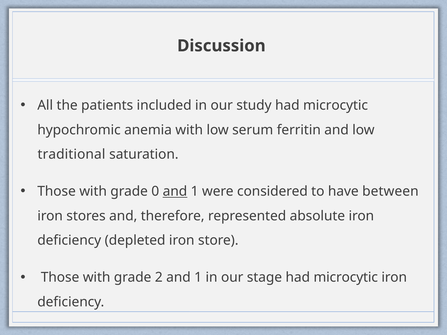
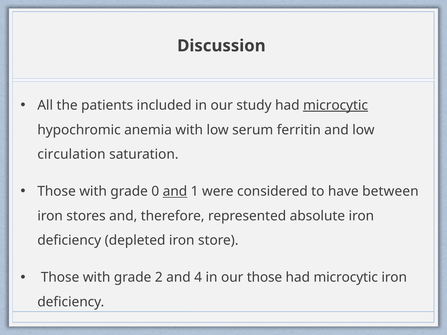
microcytic underline: none -> present (336, 105)
traditional: traditional -> circulation (71, 155)
2 and 1: 1 -> 4 (198, 278)
our stage: stage -> those (265, 278)
